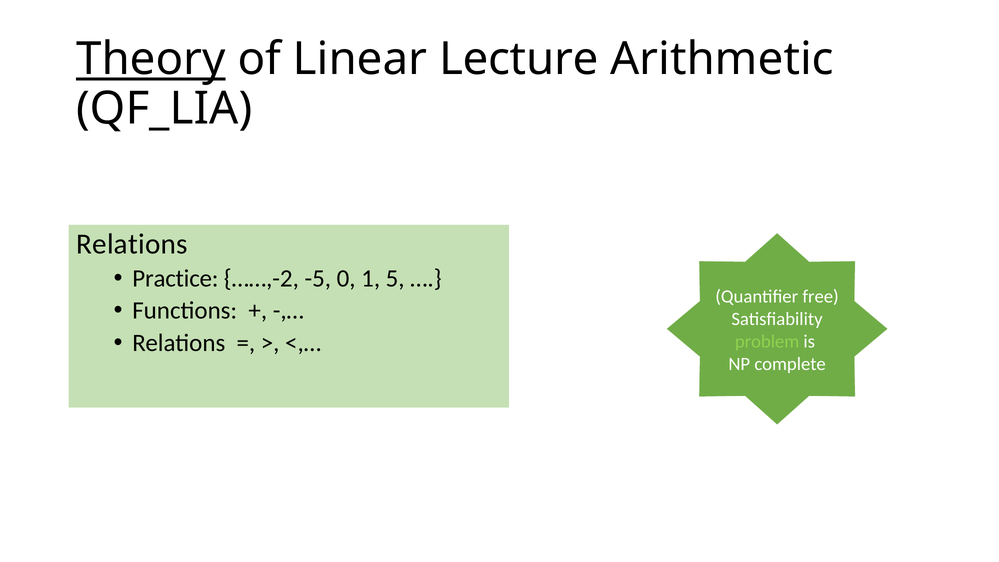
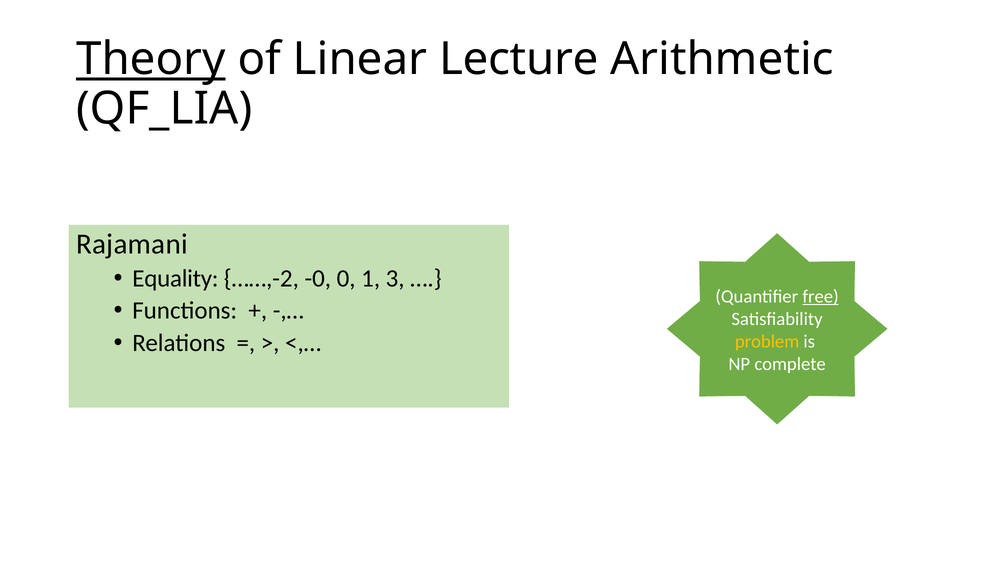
Relations: Relations -> Rajamani (132, 244)
Practice: Practice -> Equality (175, 279)
-5: -5 -> -0 (318, 279)
5: 5 -> 3 (395, 279)
free underline: none -> present (821, 296)
problem colour: light green -> yellow (767, 341)
